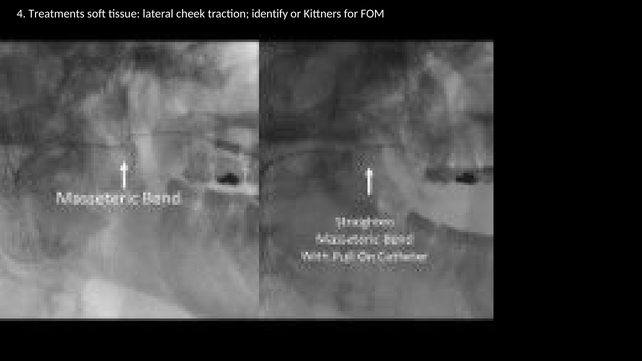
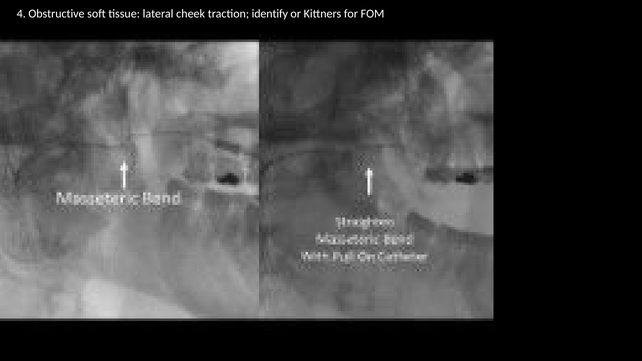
Treatments: Treatments -> Obstructive (57, 14)
